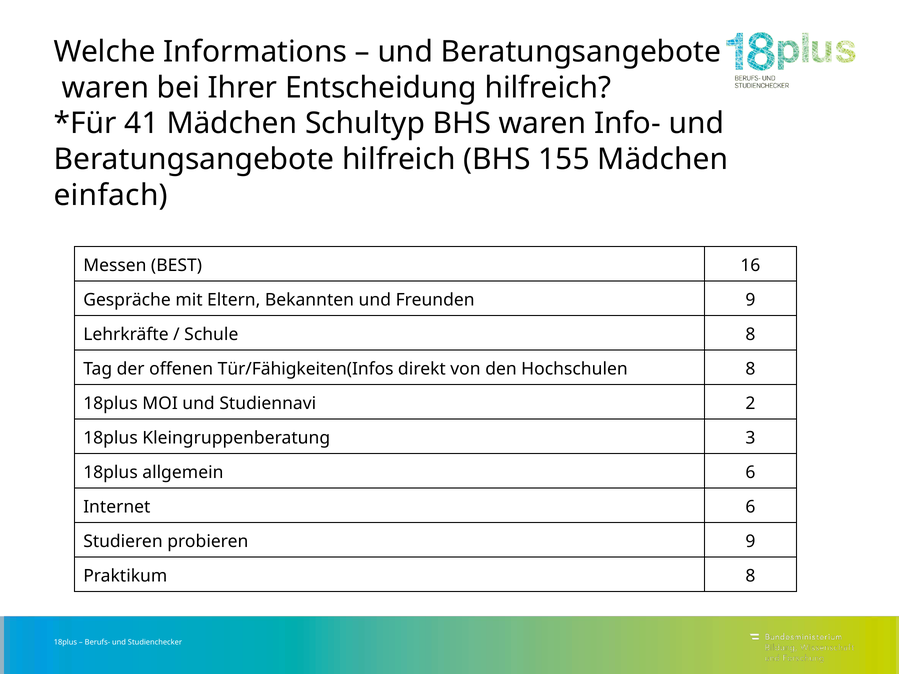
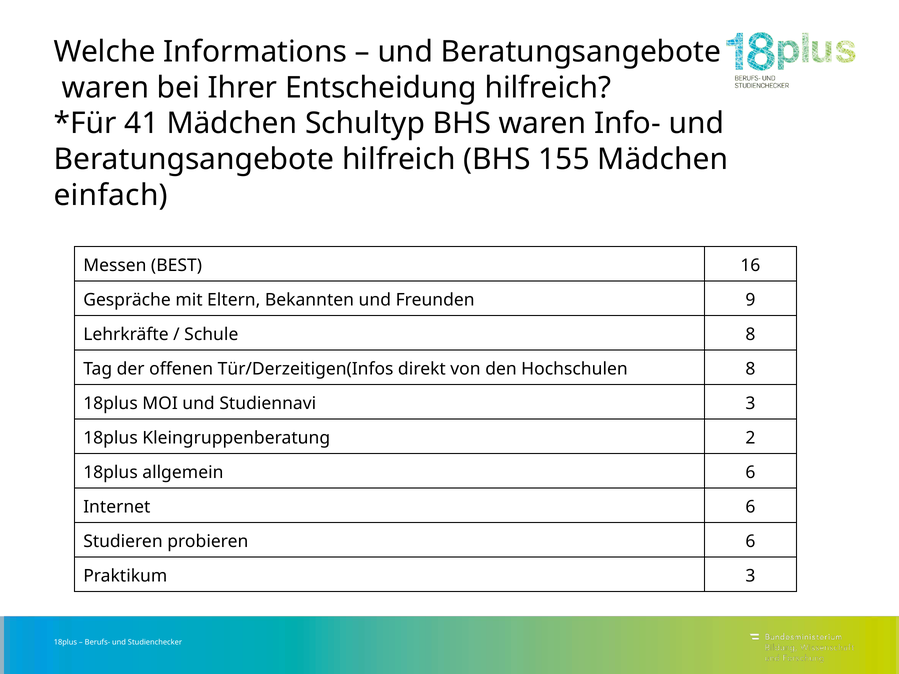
Tür/Fähigkeiten(Infos: Tür/Fähigkeiten(Infos -> Tür/Derzeitigen(Infos (306, 369)
Studiennavi 2: 2 -> 3 (750, 404)
3: 3 -> 2 (750, 438)
probieren 9: 9 -> 6 (750, 542)
Praktikum 8: 8 -> 3 (750, 576)
